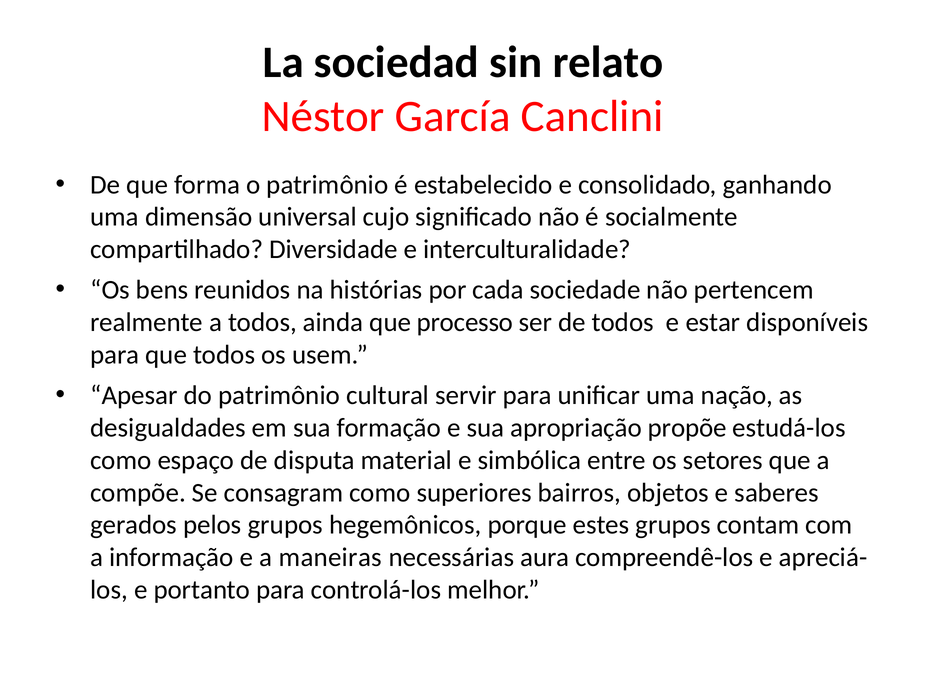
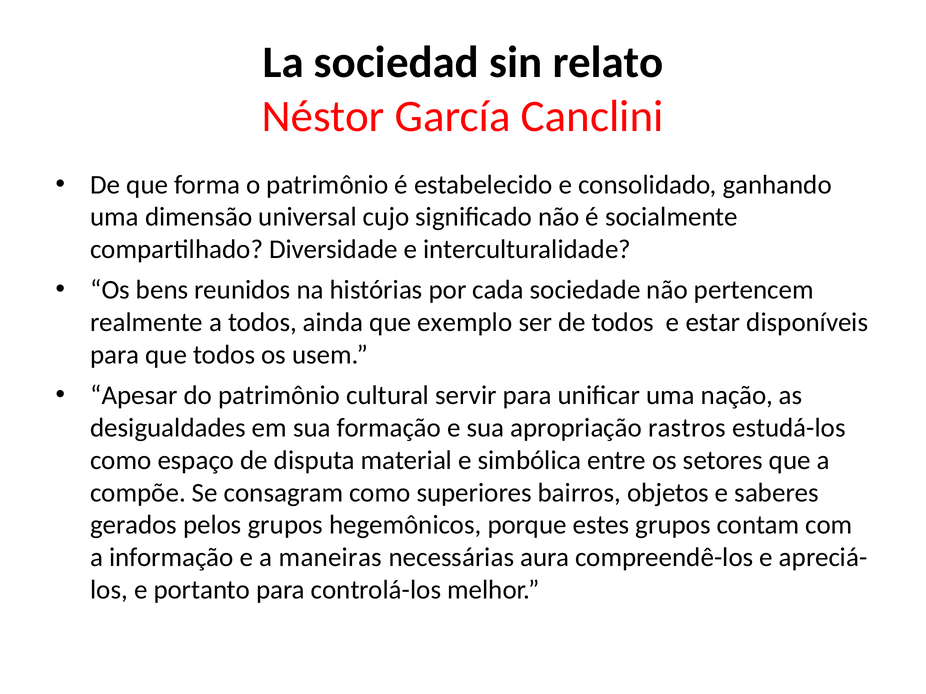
processo: processo -> exemplo (465, 323)
propõe: propõe -> rastros (687, 428)
